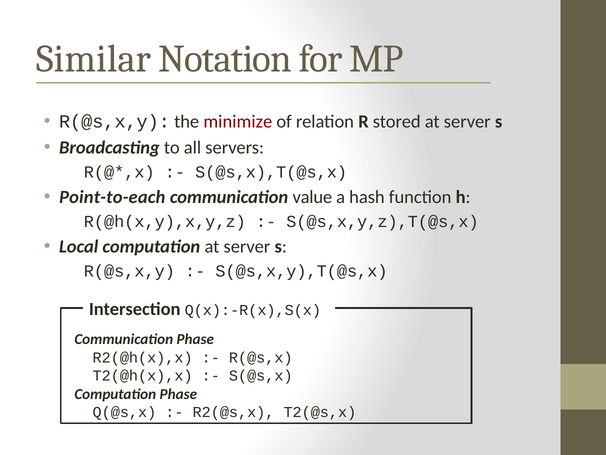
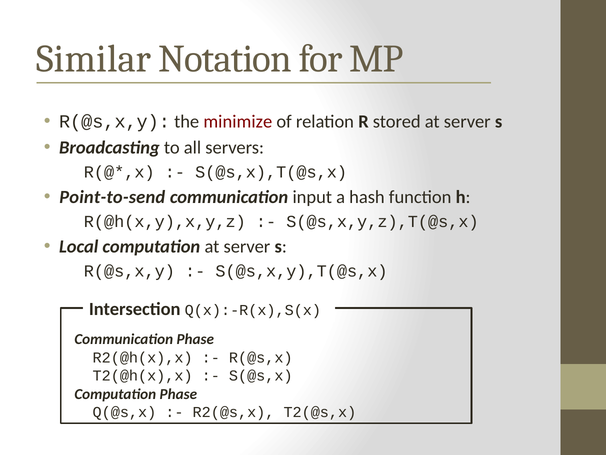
Point-to-each: Point-to-each -> Point-to-send (112, 197)
value: value -> input (312, 197)
